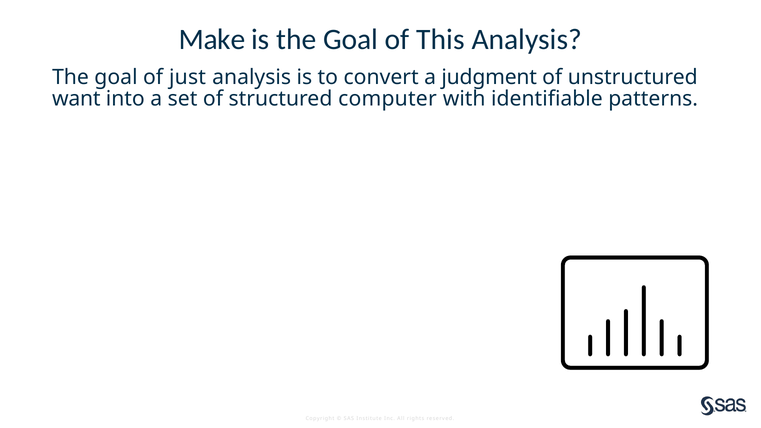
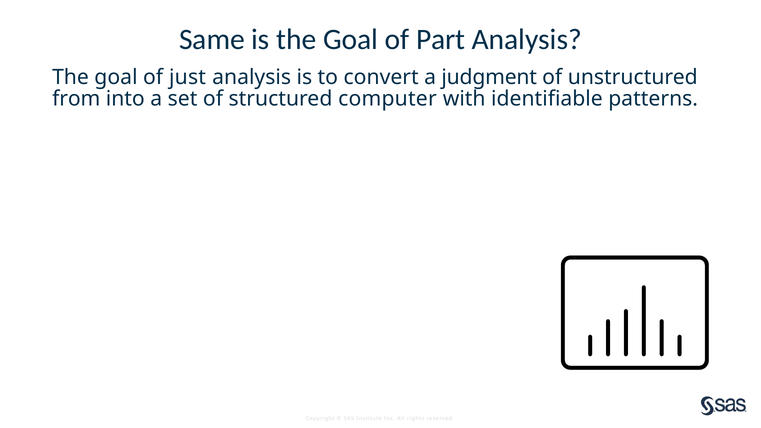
Make: Make -> Same (212, 40)
This: This -> Part (441, 40)
want: want -> from (76, 99)
